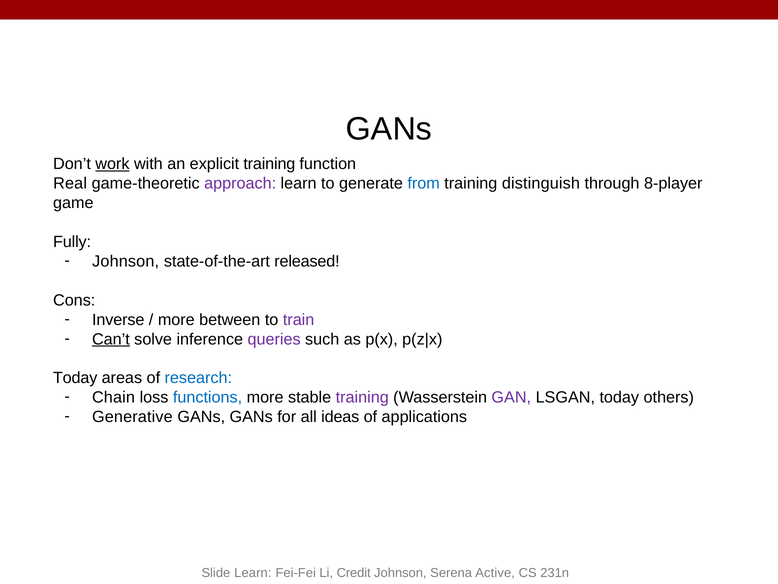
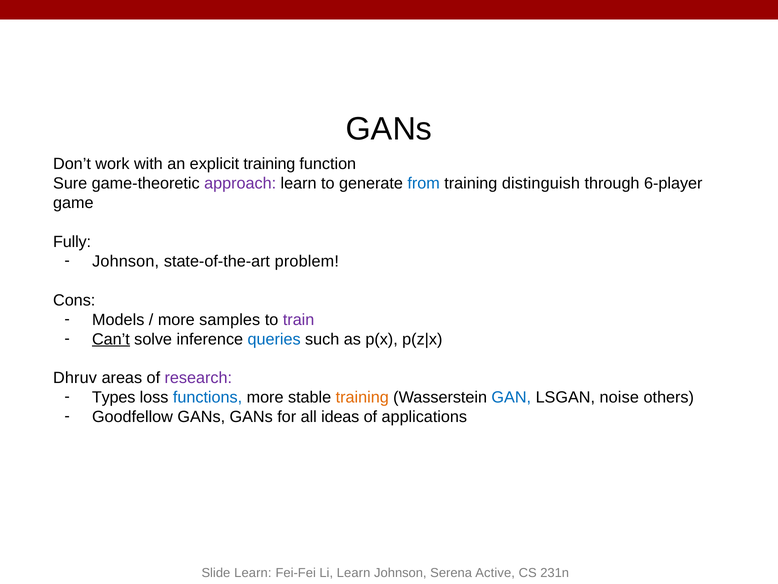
work underline: present -> none (112, 164)
Real: Real -> Sure (70, 183)
8-player: 8-player -> 6-player (673, 183)
released: released -> problem (307, 261)
Inverse: Inverse -> Models (118, 319)
between: between -> samples (230, 319)
queries colour: purple -> blue (274, 339)
Today: Today -> Dhruv (75, 378)
research colour: blue -> purple (198, 378)
Chain: Chain -> Types (114, 397)
training colour: purple -> orange (362, 397)
GAN colour: purple -> blue (511, 397)
LSGAN today: today -> noise (619, 397)
Generative: Generative -> Goodfellow (132, 417)
Li Credit: Credit -> Learn (354, 573)
